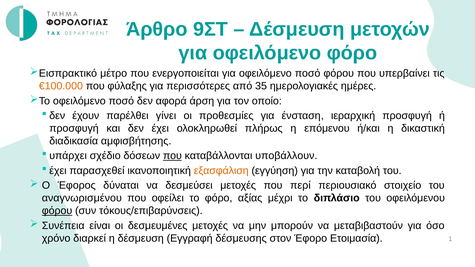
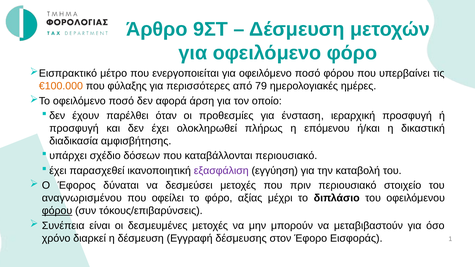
35: 35 -> 79 (261, 86)
γίνει: γίνει -> όταν (166, 116)
που underline: present -> none (172, 156)
καταβάλλονται υποβάλλουν: υποβάλλουν -> περιουσιακό (286, 156)
εξασφάλιση colour: orange -> purple (221, 171)
περί: περί -> πριν (300, 186)
Ετοιμασία: Ετοιμασία -> Εισφοράς (356, 238)
